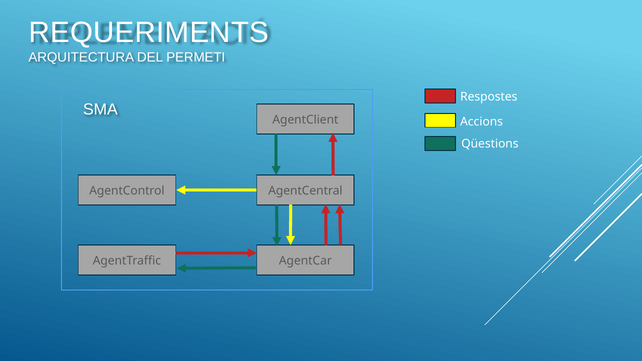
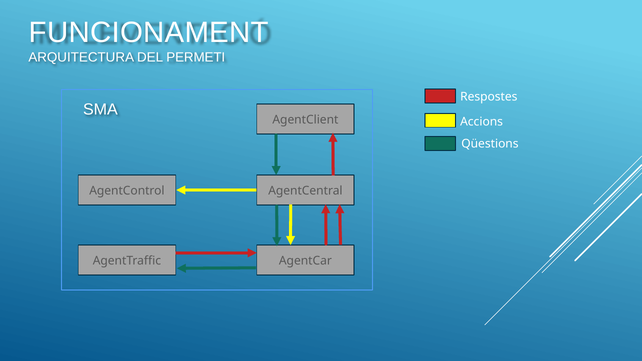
REQUERIMENTS: REQUERIMENTS -> FUNCIONAMENT (149, 33)
